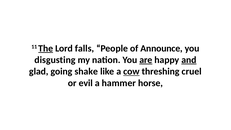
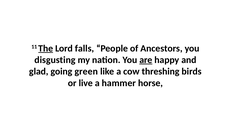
Announce: Announce -> Ancestors (161, 48)
and underline: present -> none (189, 60)
shake: shake -> green (86, 71)
cow underline: present -> none (131, 71)
cruel: cruel -> birds (192, 71)
evil: evil -> live (86, 83)
